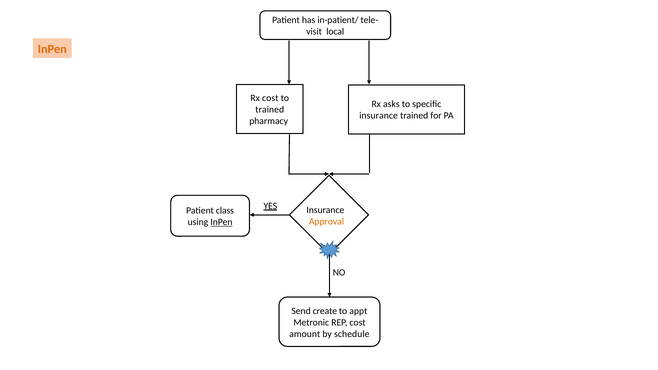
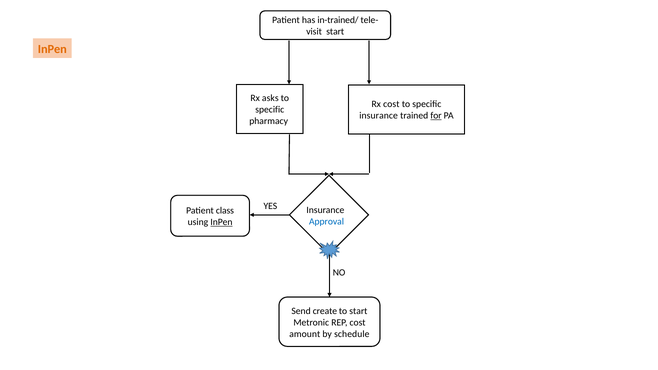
in-patient/: in-patient/ -> in-trained/ (338, 20)
local: local -> start (335, 32)
Rx cost: cost -> asks (270, 98)
Rx asks: asks -> cost (391, 104)
trained: trained -> specific (270, 110)
for underline: none -> present (436, 116)
YES underline: present -> none (270, 206)
Approval colour: orange -> blue (327, 221)
to appt: appt -> start (358, 311)
